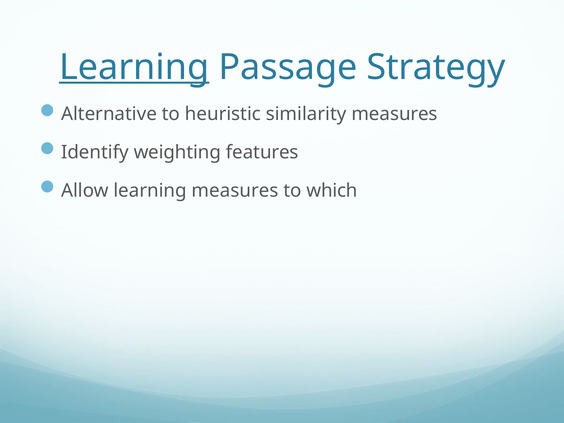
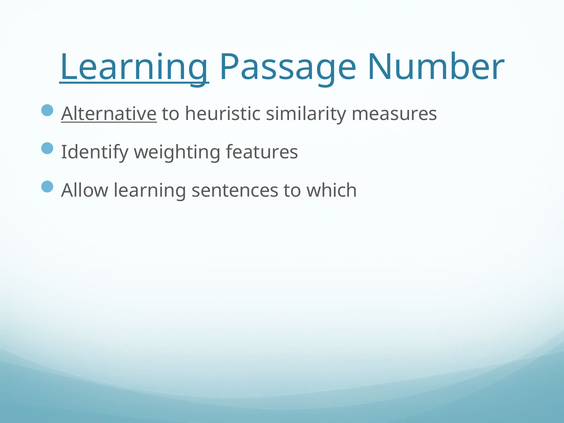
Strategy: Strategy -> Number (436, 67)
Alternative underline: none -> present (109, 114)
learning measures: measures -> sentences (235, 191)
